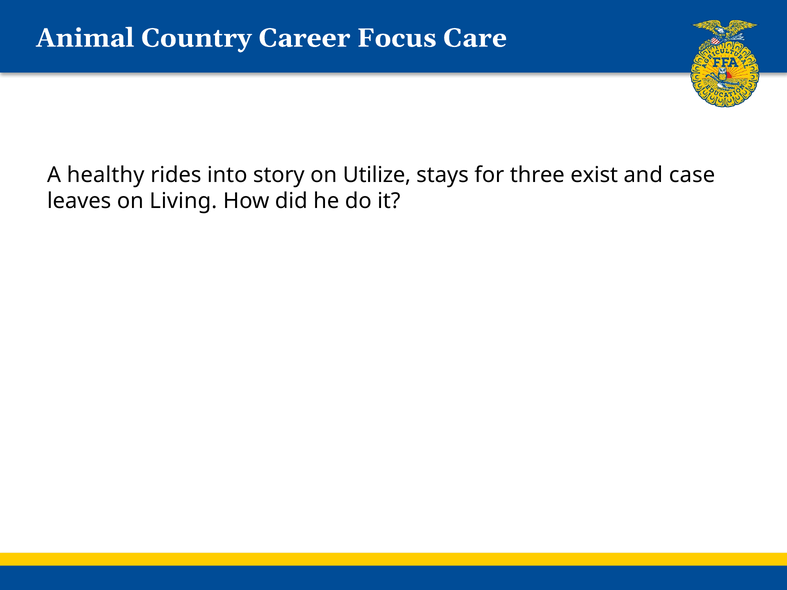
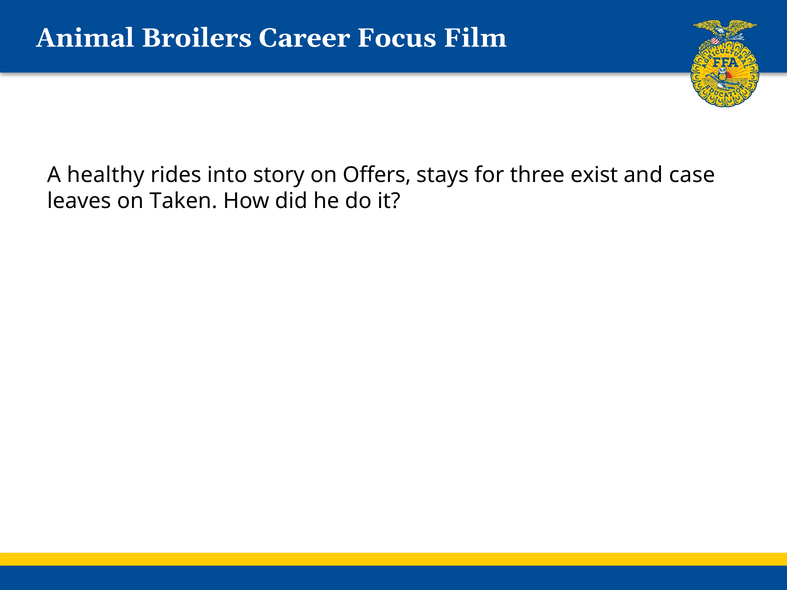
Country: Country -> Broilers (197, 38)
Care: Care -> Film (475, 38)
Utilize: Utilize -> Offers (377, 175)
Living: Living -> Taken (183, 201)
